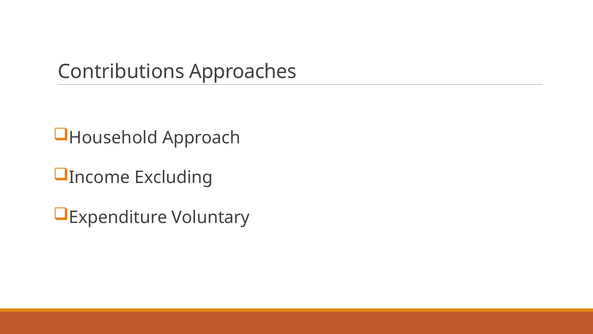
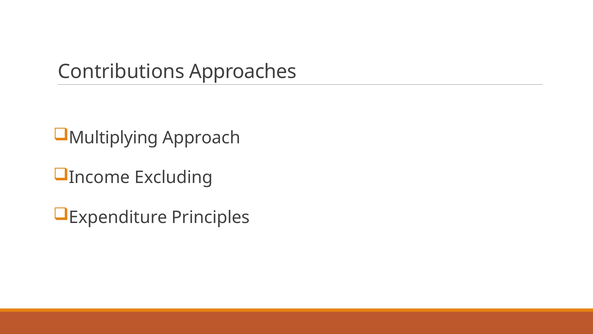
Household: Household -> Multiplying (113, 137)
Voluntary: Voluntary -> Principles (211, 217)
